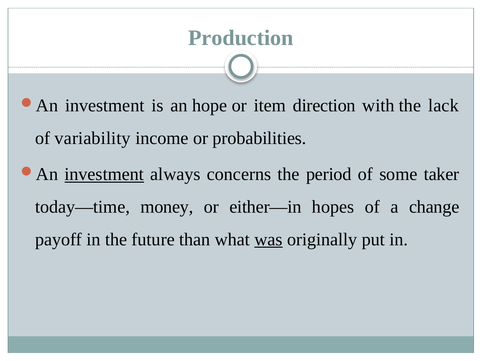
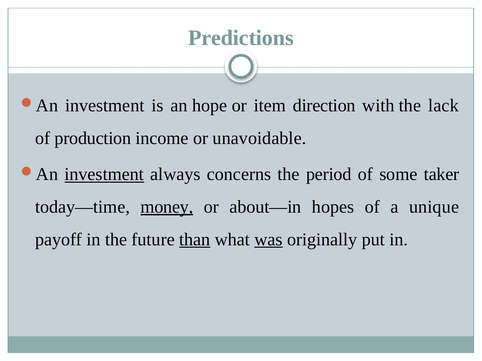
Production: Production -> Predictions (241, 38)
variability: variability -> production (93, 138)
probabilities: probabilities -> unavoidable (259, 138)
money underline: none -> present (167, 207)
either—in: either—in -> about—in (265, 207)
change: change -> unique (434, 207)
than underline: none -> present (195, 240)
